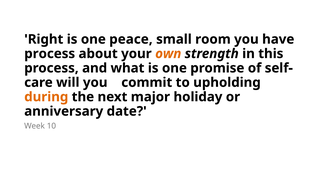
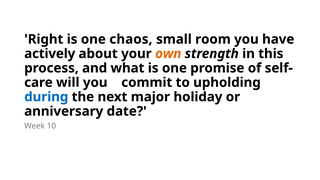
peace: peace -> chaos (131, 39)
process: process -> actively (50, 54)
during colour: orange -> blue (46, 97)
